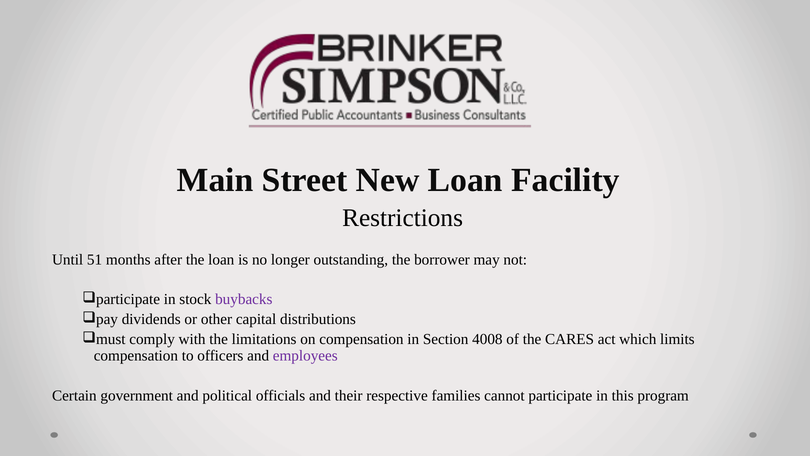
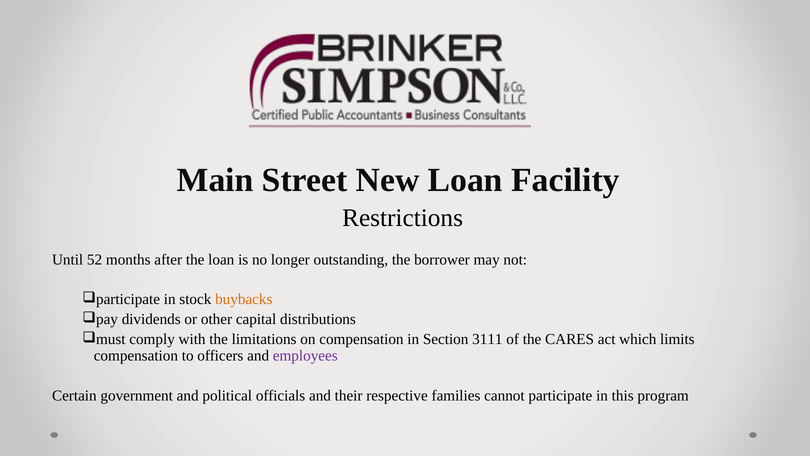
51: 51 -> 52 (95, 259)
buybacks colour: purple -> orange (244, 299)
4008: 4008 -> 3111 (487, 339)
